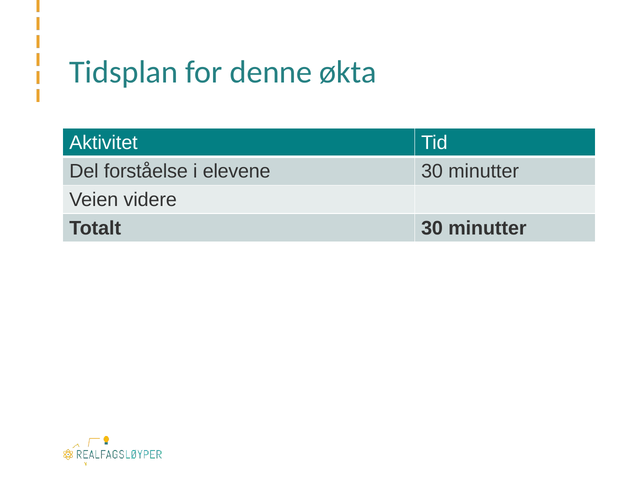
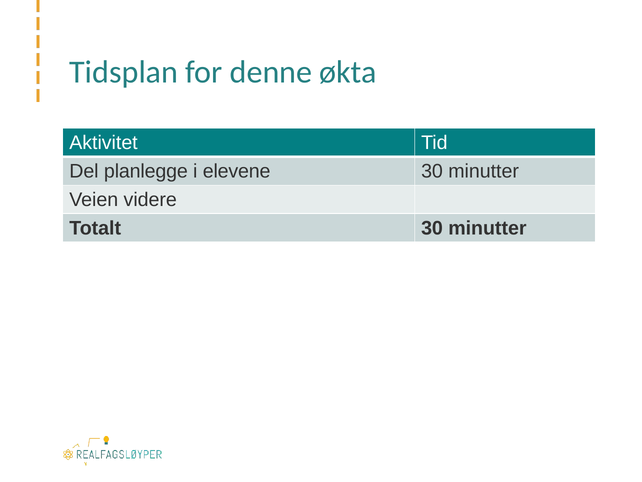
forståelse: forståelse -> planlegge (146, 171)
